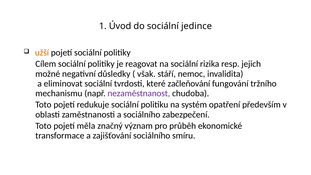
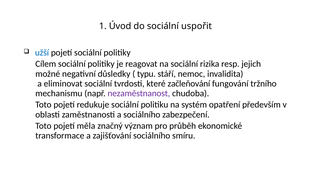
jedince: jedince -> uspořit (197, 26)
užší colour: orange -> blue (42, 53)
však: však -> typu (146, 74)
